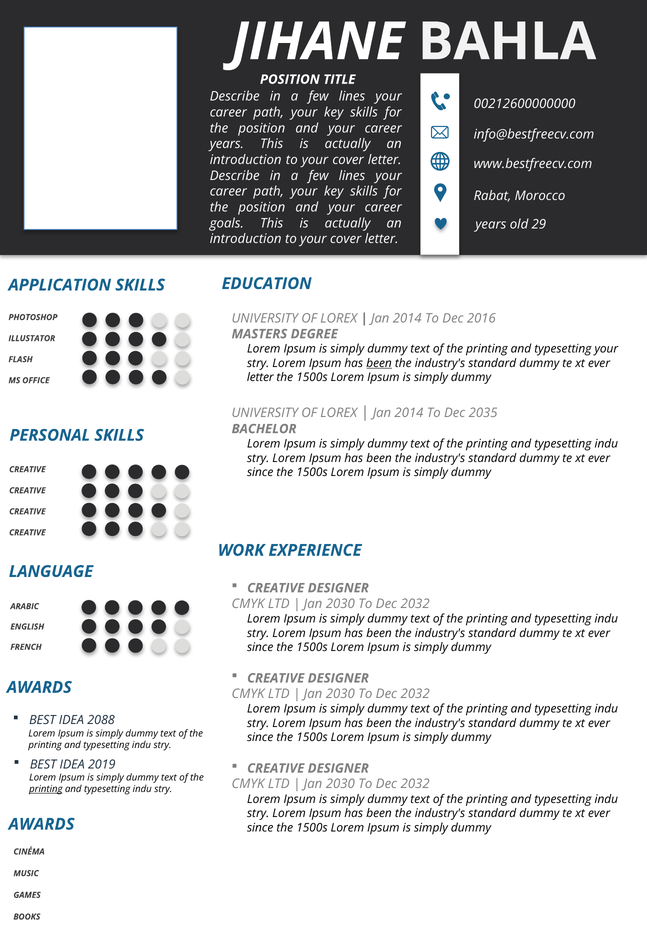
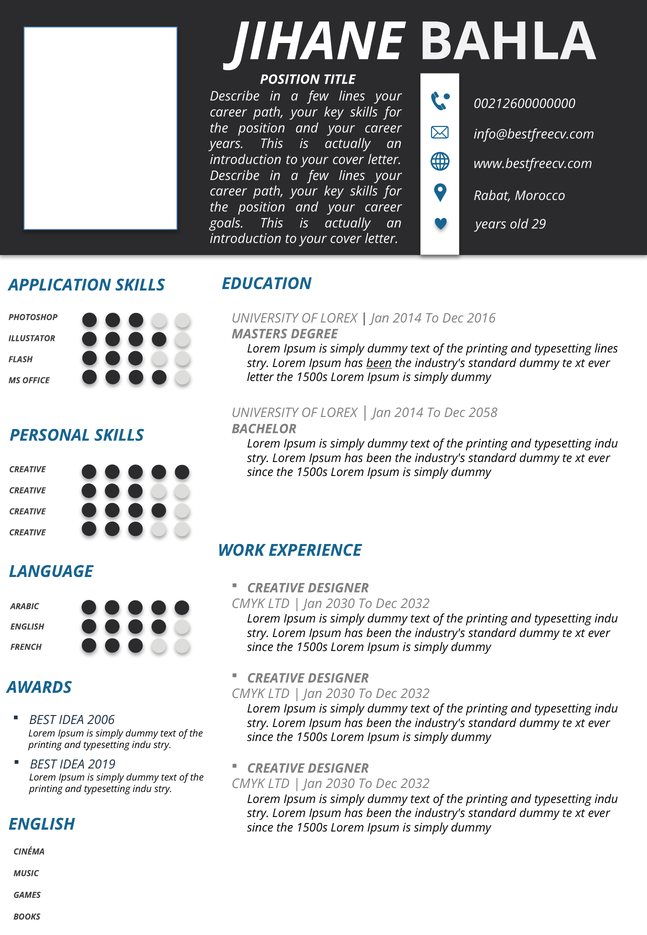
typesetting your: your -> lines (606, 349)
2035: 2035 -> 2058 (483, 413)
2088: 2088 -> 2006 (101, 720)
printing underline: present -> none (46, 789)
AWARDS: AWARDS -> ENGLISH (42, 824)
